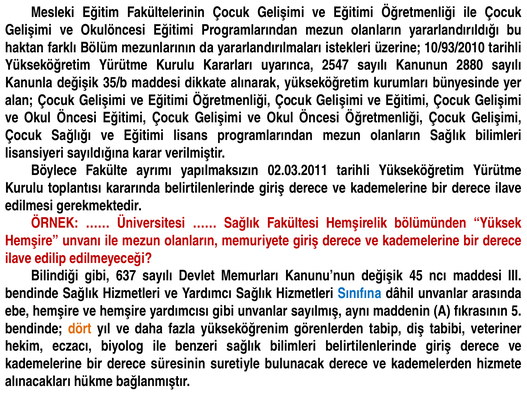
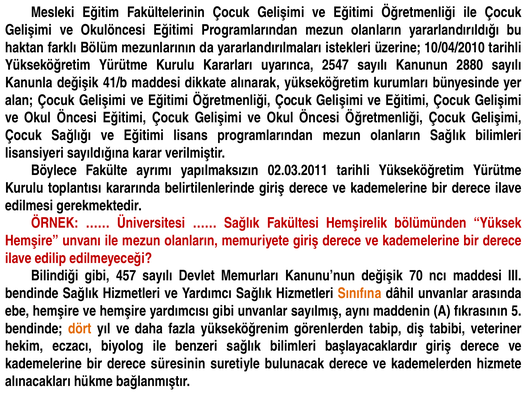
10/93/2010: 10/93/2010 -> 10/04/2010 (455, 48)
35/b: 35/b -> 41/b (115, 83)
637: 637 -> 457 (126, 276)
45: 45 -> 70 (416, 276)
Sınıfına colour: blue -> orange (360, 294)
bilimleri belirtilenlerinde: belirtilenlerinde -> başlayacaklardır (371, 346)
